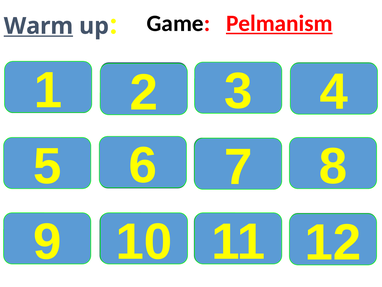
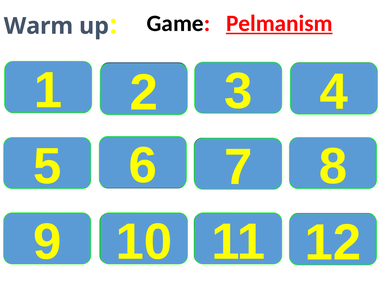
Warm underline: present -> none (38, 26)
